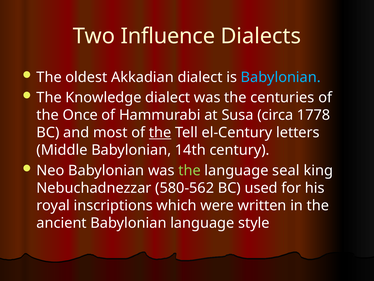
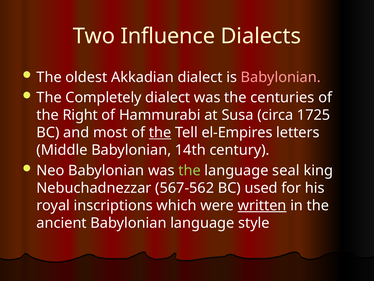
Babylonian colour: light blue -> pink (281, 77)
Knowledge: Knowledge -> Completely (104, 97)
Once: Once -> Right (80, 115)
1778: 1778 -> 1725 (314, 115)
el-Century: el-Century -> el-Empires (237, 132)
580-562: 580-562 -> 567-562 (185, 188)
written underline: none -> present (262, 205)
